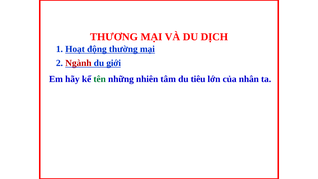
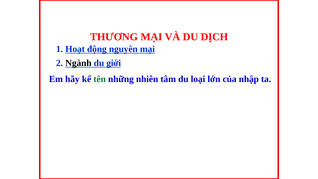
thường: thường -> nguyên (123, 49)
Ngành colour: red -> black (78, 63)
tiêu: tiêu -> loại (198, 79)
nhân: nhân -> nhập (249, 79)
